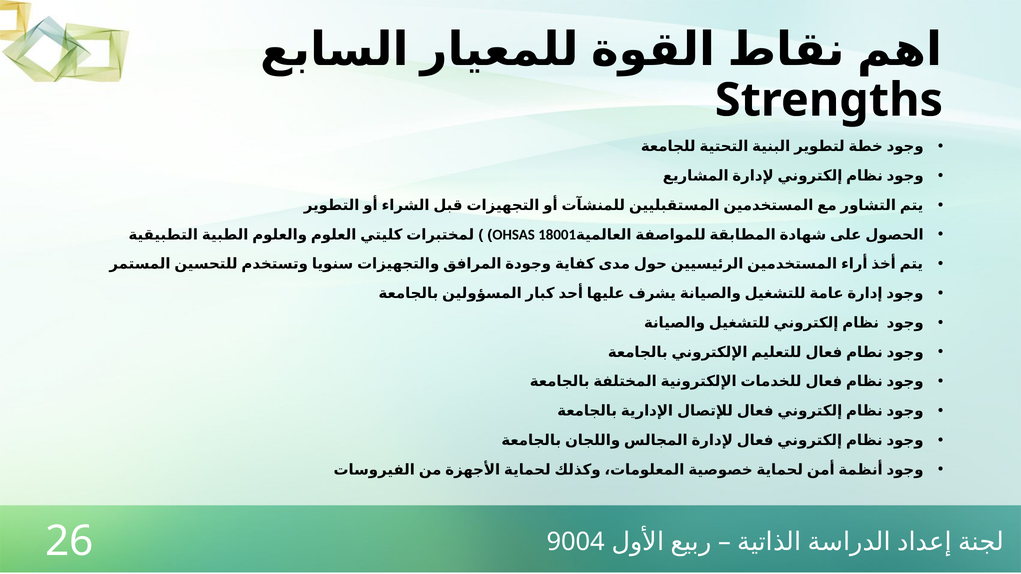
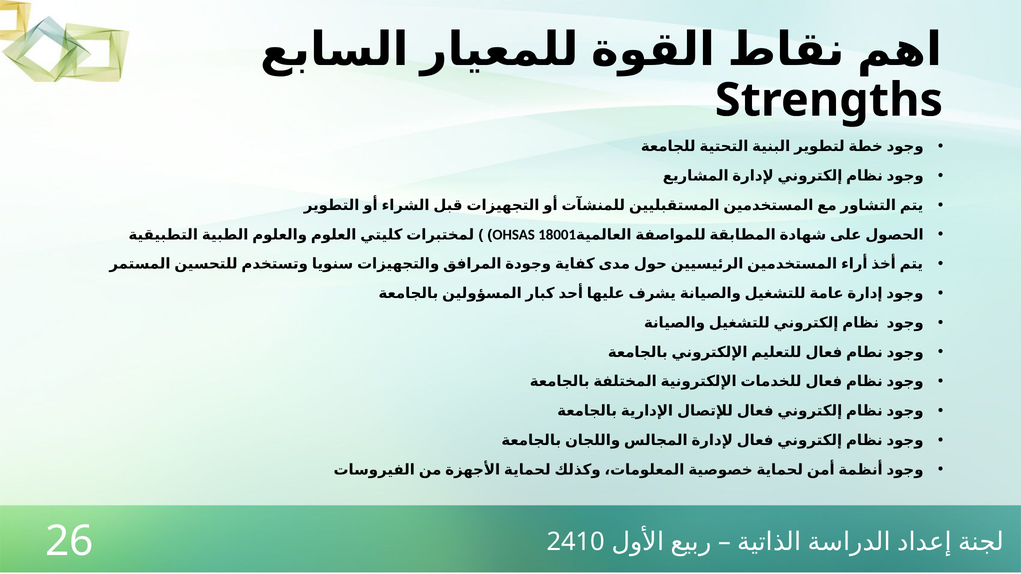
9004: 9004 -> 2410 (576, 542)
